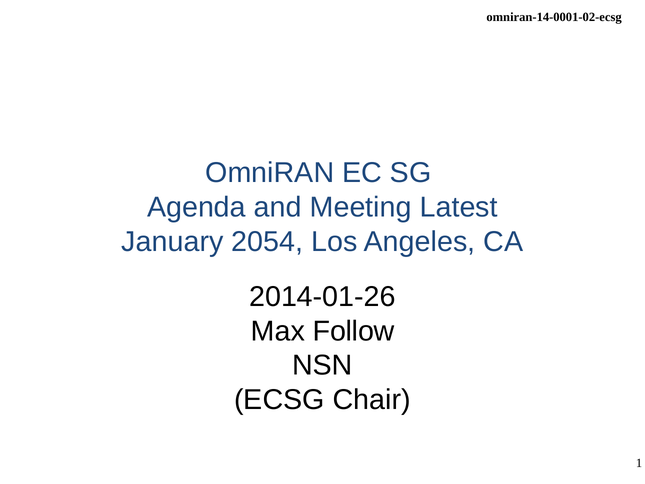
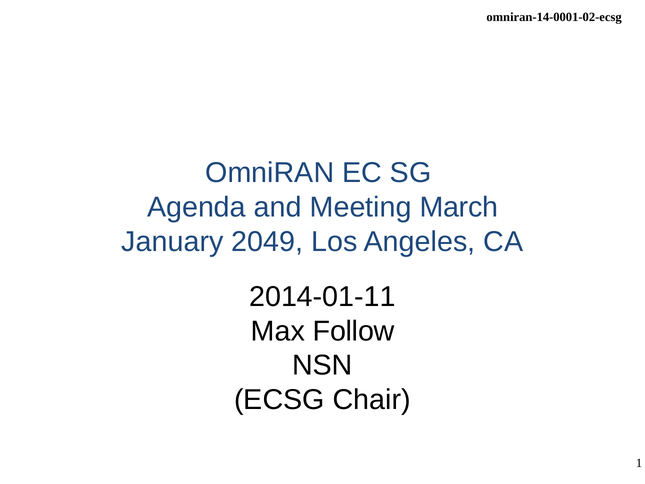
Latest: Latest -> March (459, 207)
2054: 2054 -> 2049 (267, 241)
2014-01-26: 2014-01-26 -> 2014-01-11 (322, 297)
